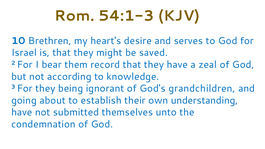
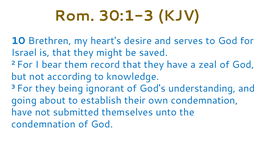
54:1-3: 54:1-3 -> 30:1-3 (126, 16)
grandchildren: grandchildren -> understanding (202, 88)
own understanding: understanding -> condemnation (204, 100)
